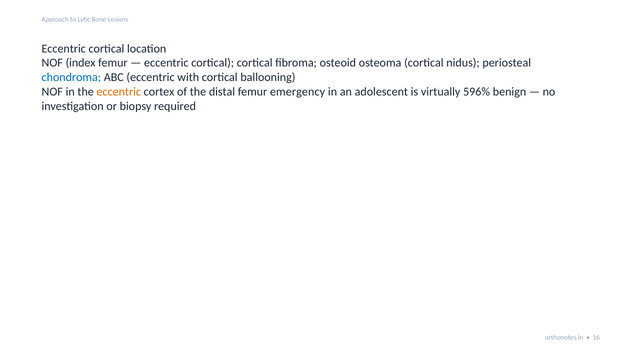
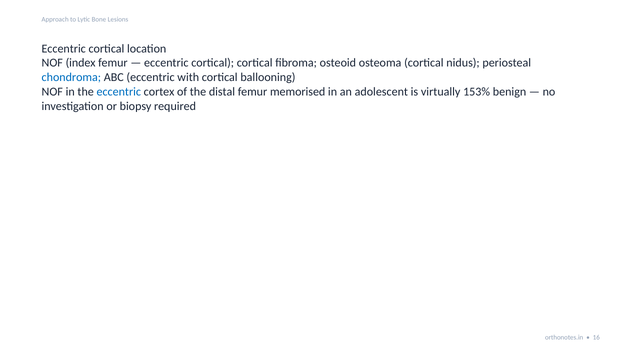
eccentric colour: orange -> blue (119, 92)
emergency: emergency -> memorised (298, 92)
596%: 596% -> 153% (477, 92)
